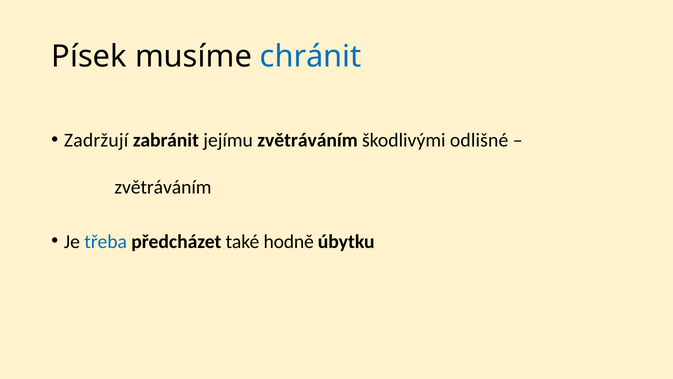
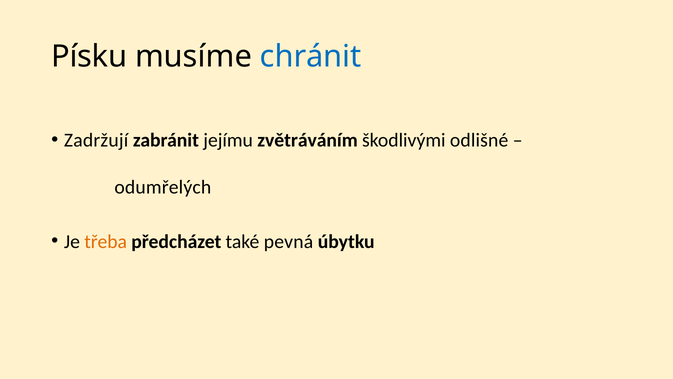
Písek: Písek -> Písku (89, 57)
zvětráváním: zvětráváním -> odumřelých (163, 187)
třeba colour: blue -> orange (106, 241)
hodně: hodně -> pevná (288, 241)
